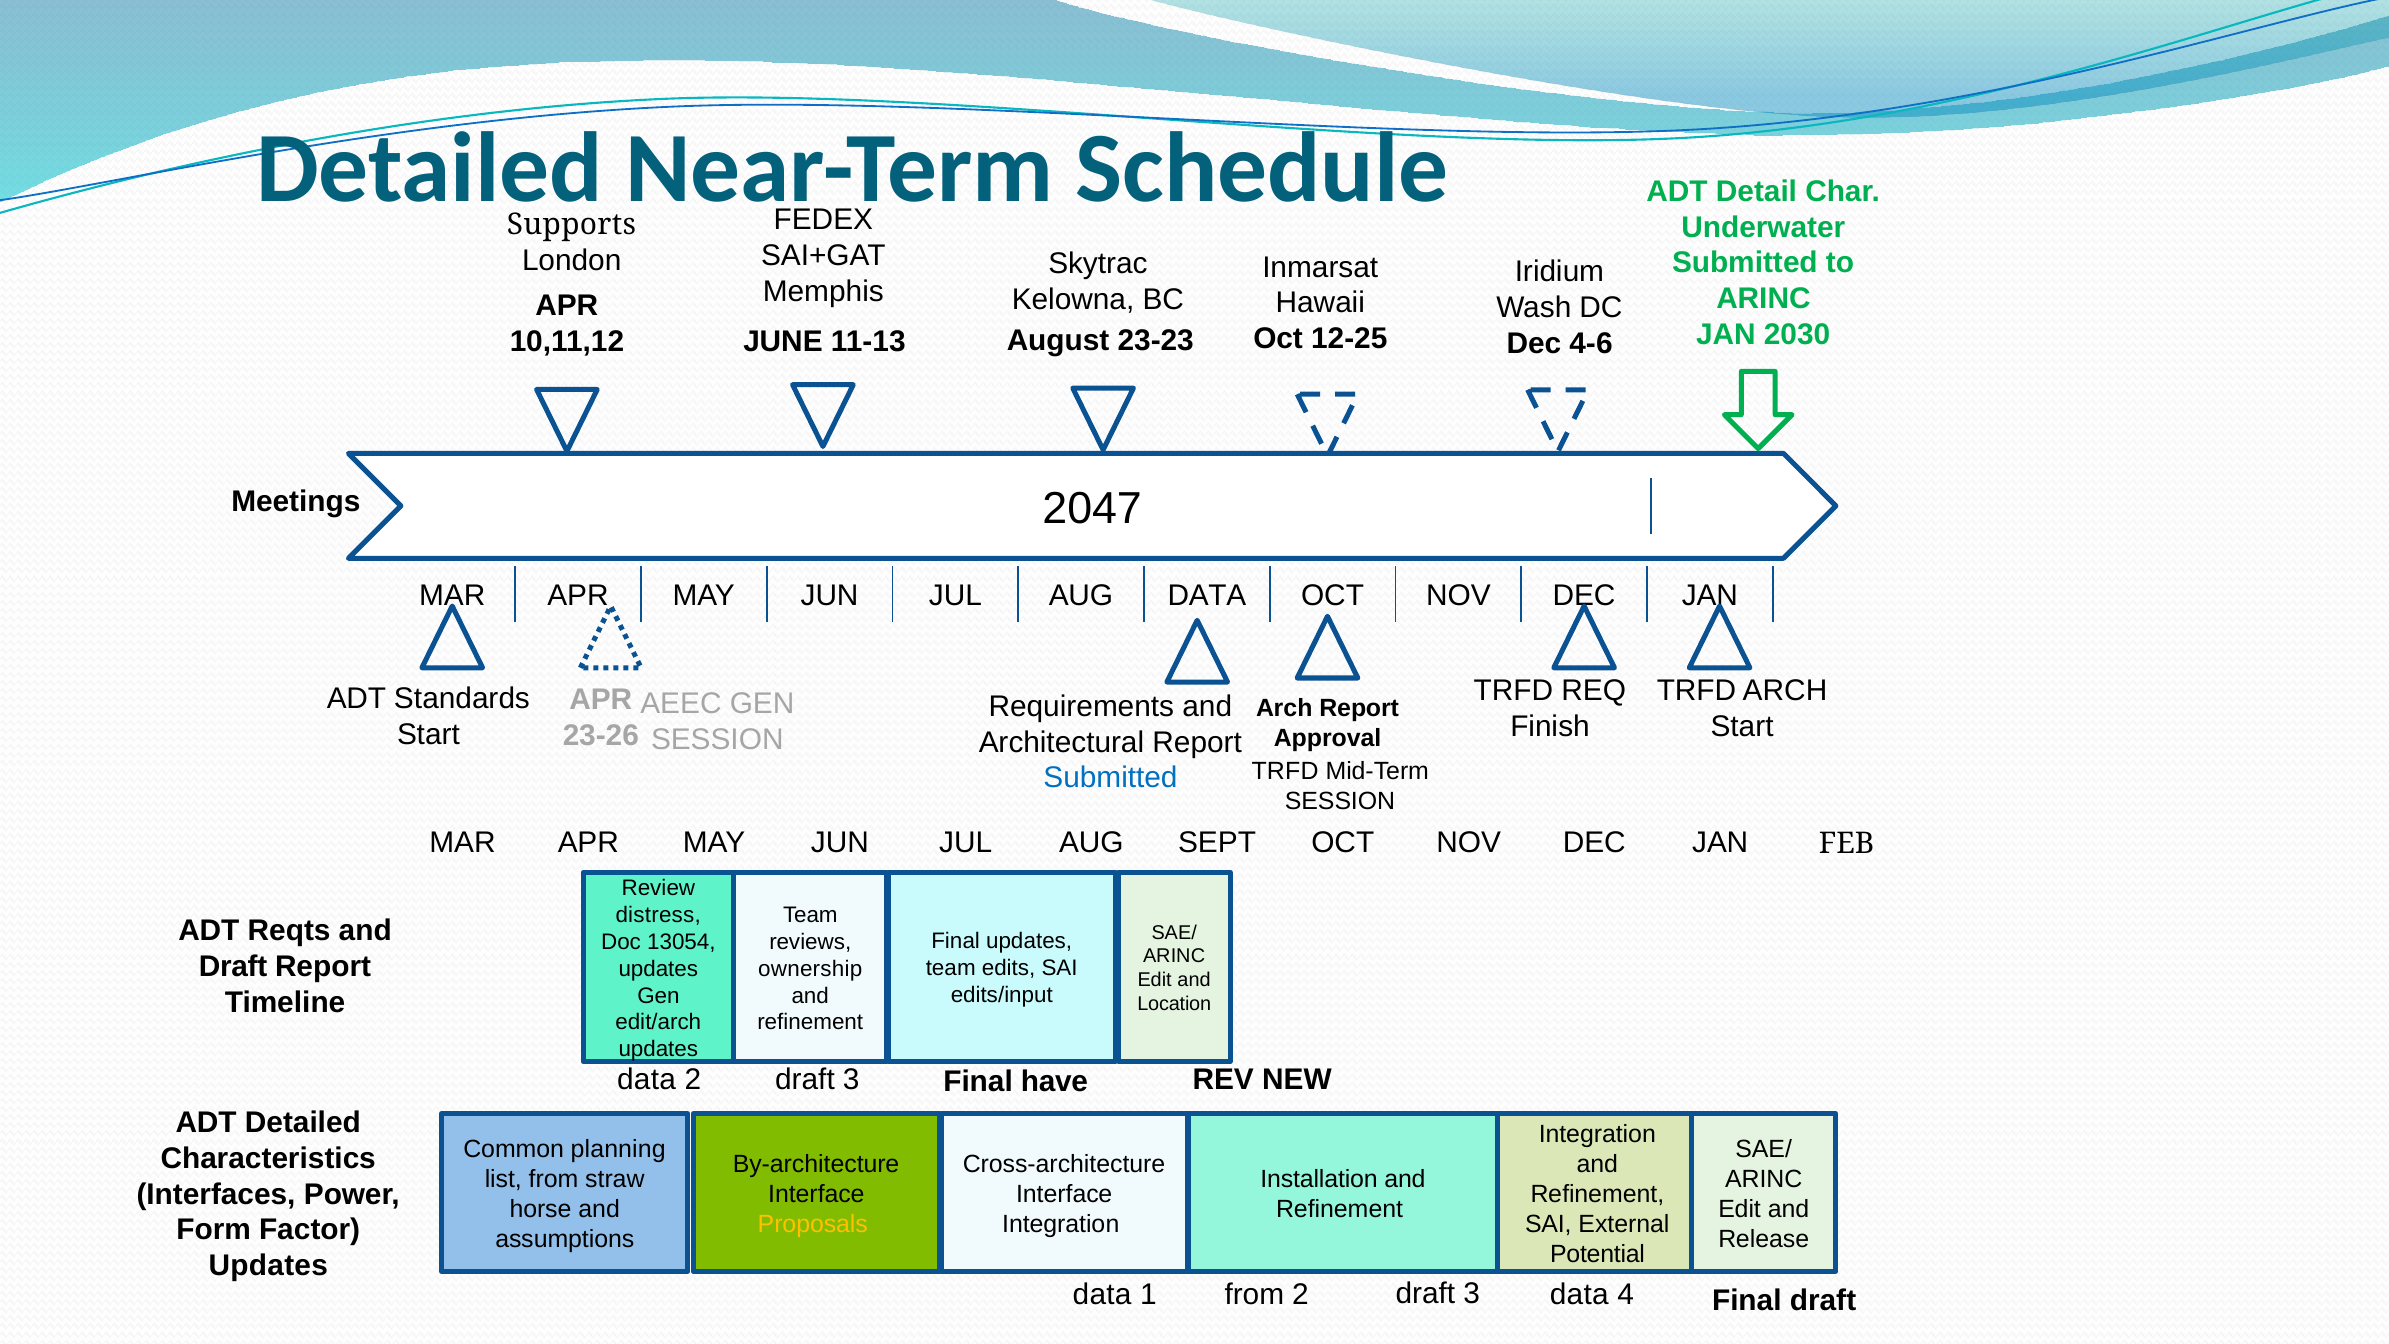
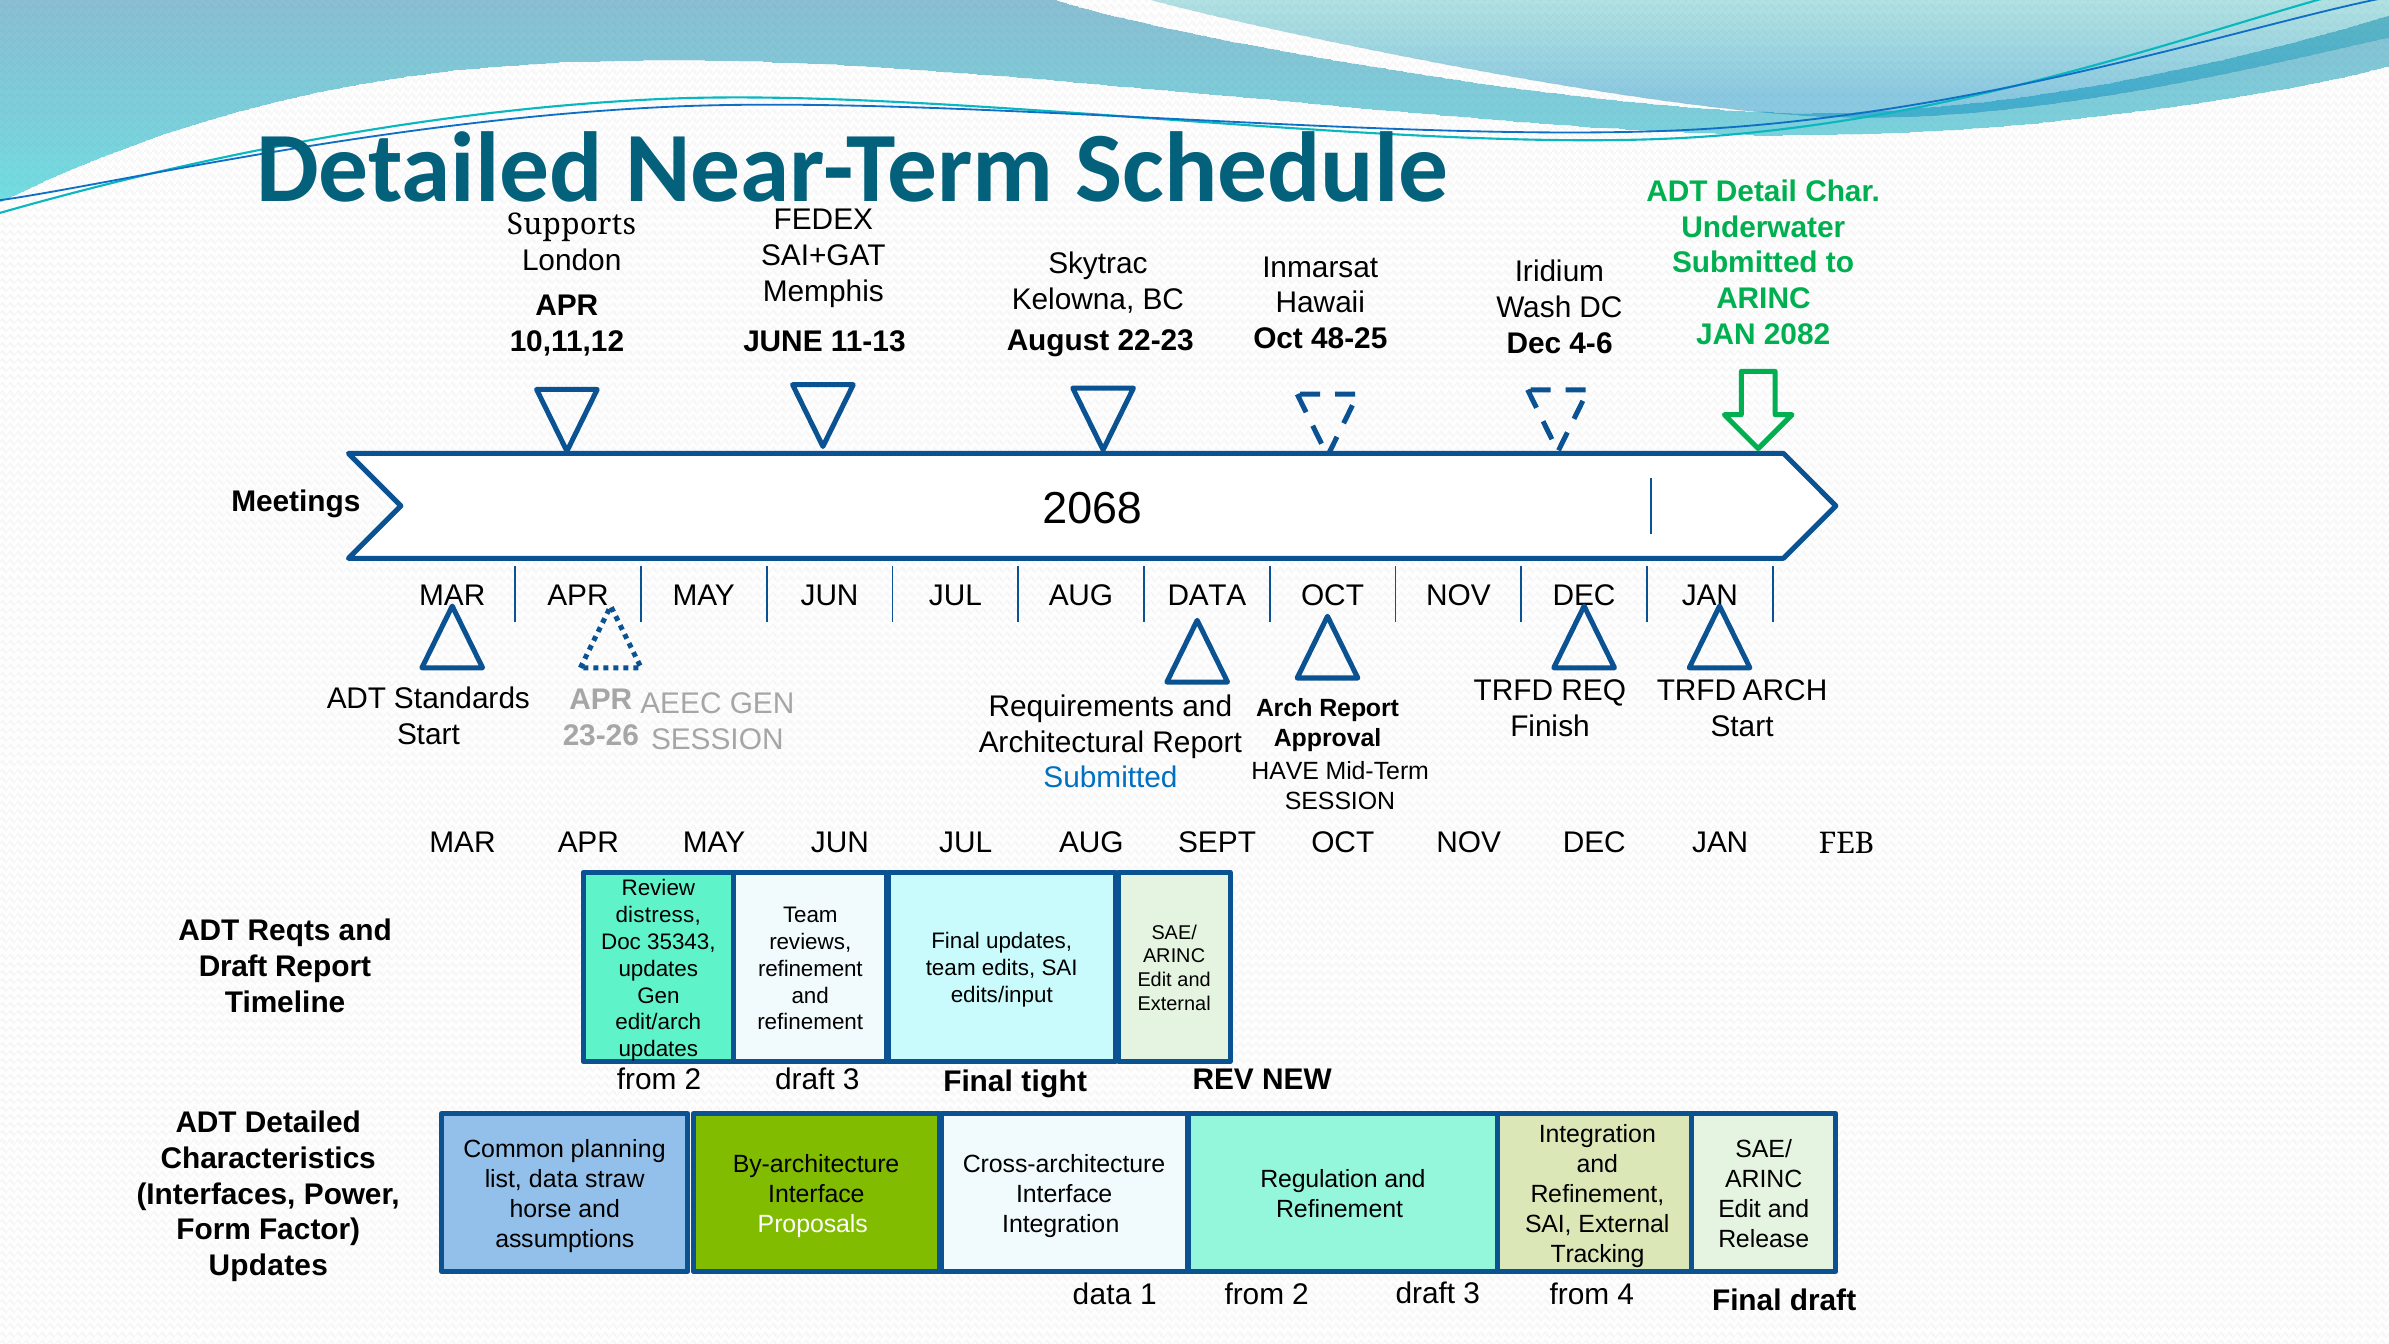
2030: 2030 -> 2082 (1797, 335)
12-25: 12-25 -> 48-25 (1349, 339)
23-23: 23-23 -> 22-23 (1156, 341)
2047: 2047 -> 2068 (1092, 509)
TRFD: TRFD -> HAVE (1285, 771)
13054: 13054 -> 35343 (681, 942)
ownership: ownership -> refinement (810, 969)
Location: Location -> External (1174, 1004)
data: data -> from (647, 1079)
have: have -> tight (1054, 1081)
list from: from -> data (553, 1179)
Installation: Installation -> Regulation (1319, 1179)
Proposals colour: yellow -> white (813, 1224)
Potential: Potential -> Tracking (1597, 1254)
3 data: data -> from (1579, 1294)
